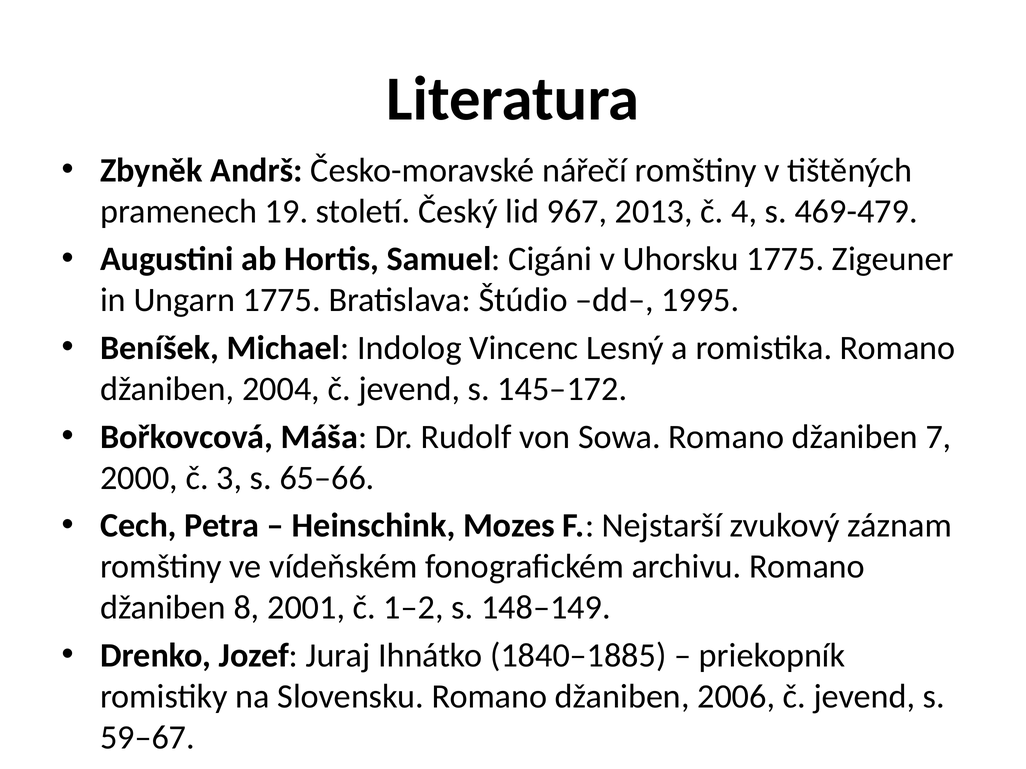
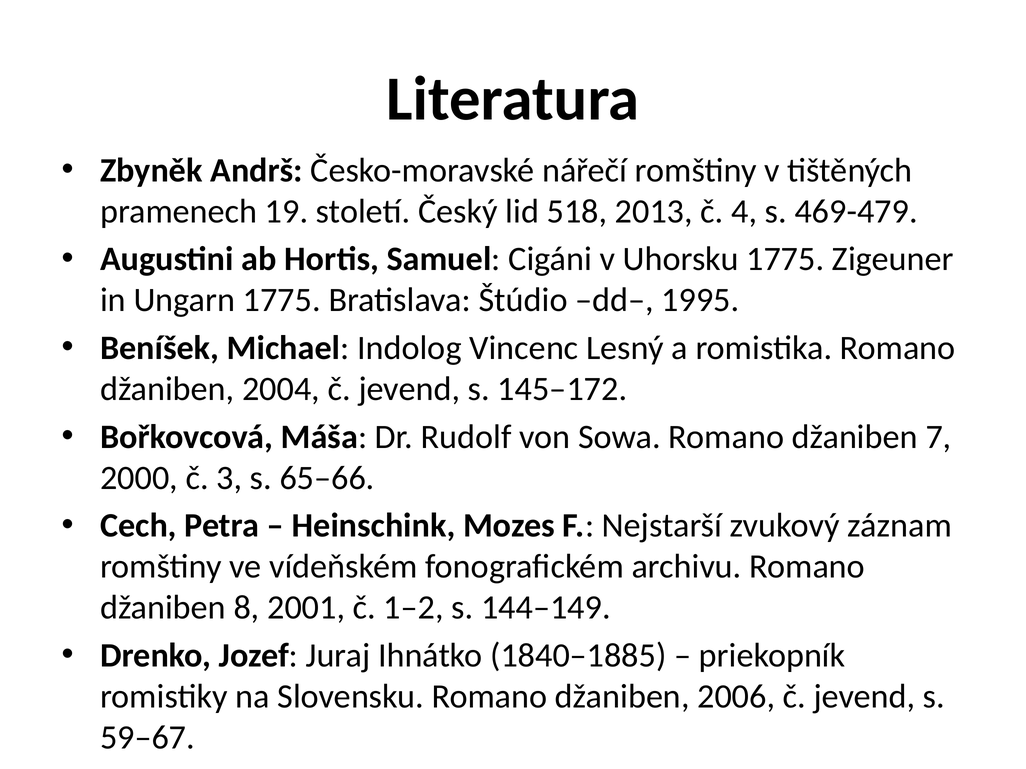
967: 967 -> 518 (577, 211)
148–149: 148–149 -> 144–149 (546, 608)
